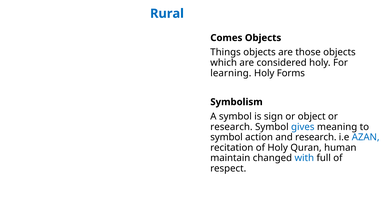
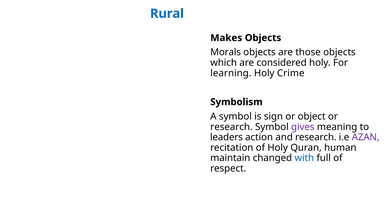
Comes: Comes -> Makes (226, 38)
Things: Things -> Morals (226, 52)
Forms: Forms -> Crime (291, 73)
gives colour: blue -> purple (303, 127)
symbol: symbol -> leaders (227, 137)
AZAN colour: blue -> purple (366, 137)
